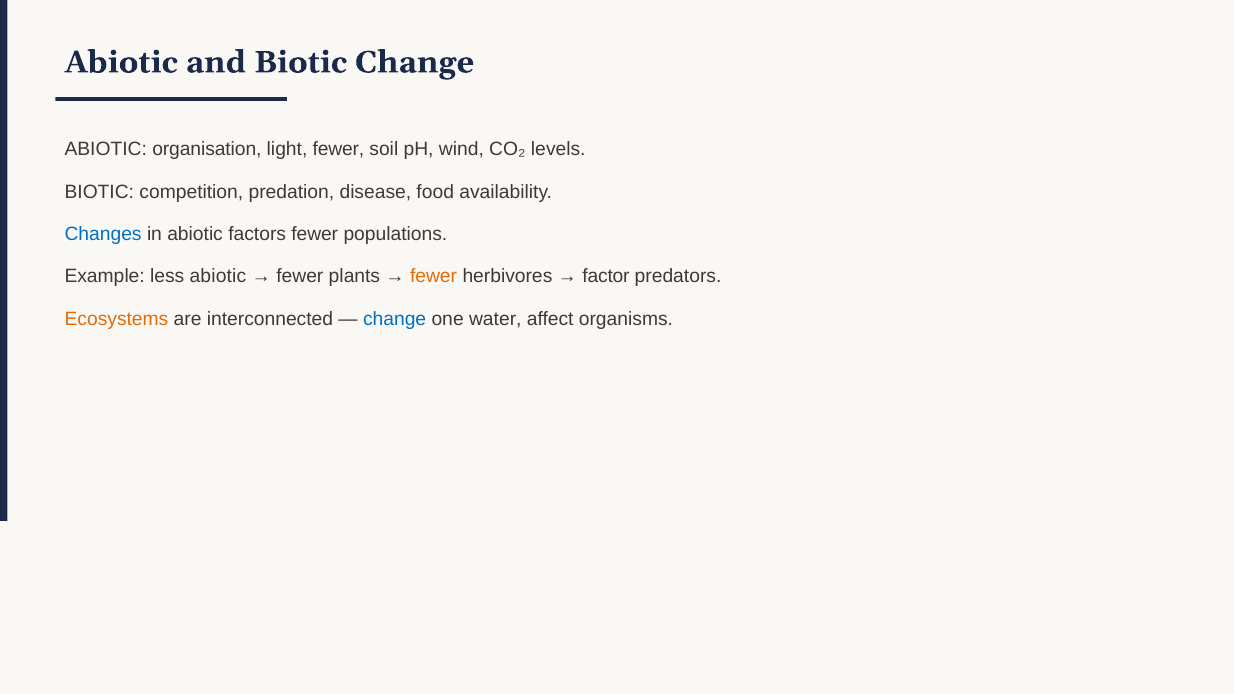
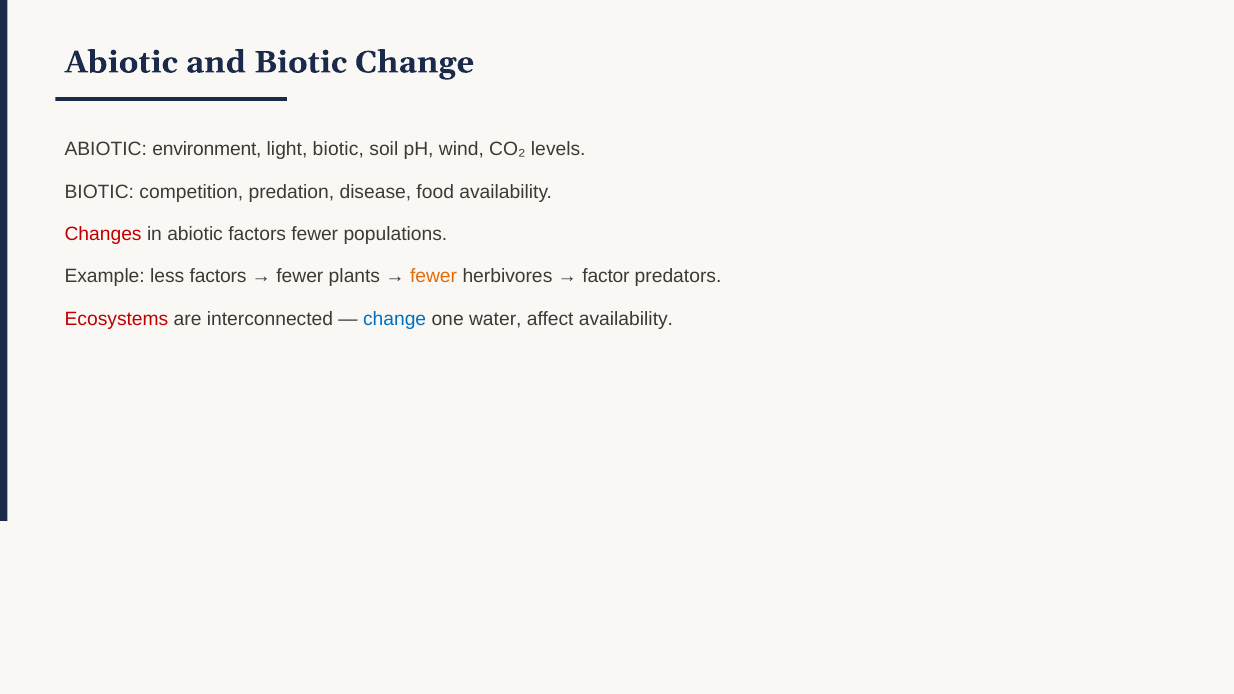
organisation: organisation -> environment (207, 149)
light fewer: fewer -> biotic (338, 149)
Changes colour: blue -> red (103, 234)
less abiotic: abiotic -> factors (218, 277)
Ecosystems colour: orange -> red (116, 319)
affect organisms: organisms -> availability (626, 319)
